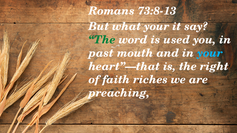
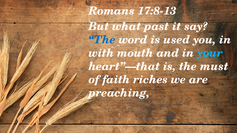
73:8-13: 73:8-13 -> 17:8-13 (157, 11)
what your: your -> past (157, 27)
The colour: green -> blue (102, 40)
past: past -> with (101, 53)
right: right -> must (214, 67)
